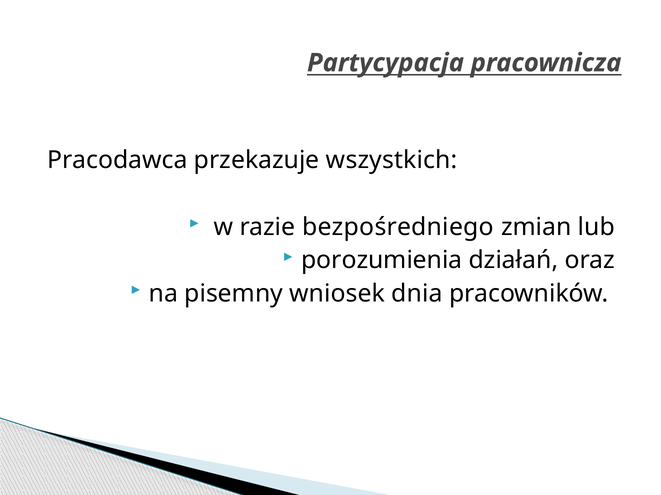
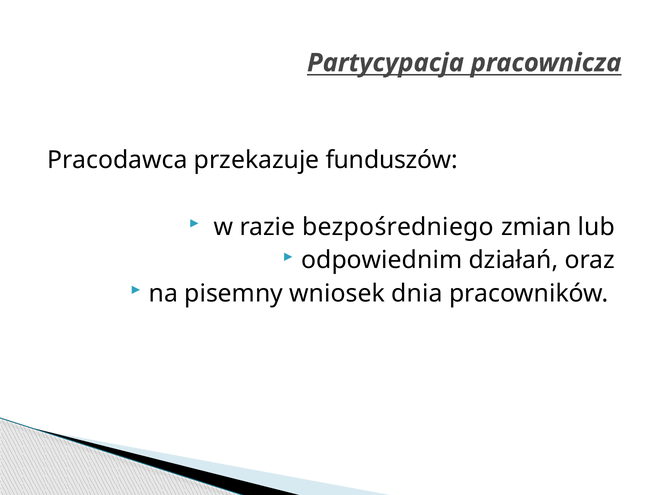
wszystkich: wszystkich -> funduszów (392, 160)
porozumienia: porozumienia -> odpowiednim (382, 261)
